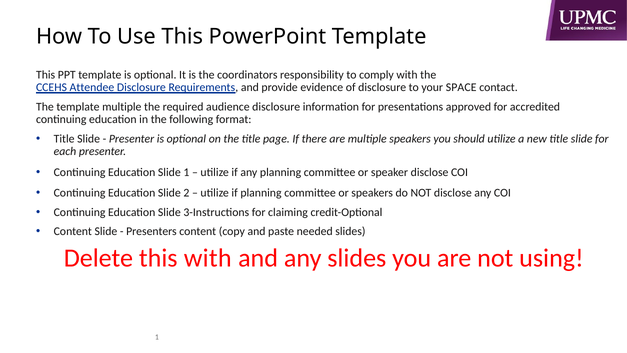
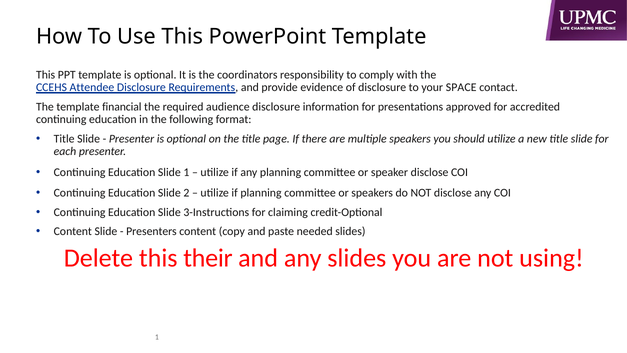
template multiple: multiple -> financial (122, 107)
this with: with -> their (208, 258)
